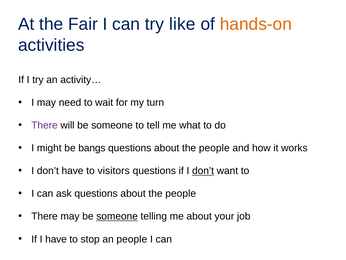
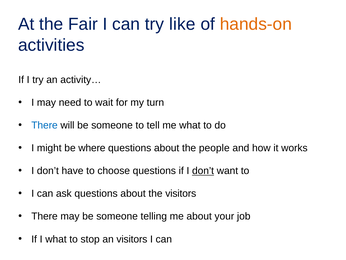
There colour: purple -> blue (45, 125)
bangs: bangs -> where (92, 148)
visitors: visitors -> choose (114, 171)
people: people -> visitors (181, 193)
someone underline: present -> none (117, 216)
I have: have -> what (56, 239)
an people: people -> visitors (132, 239)
